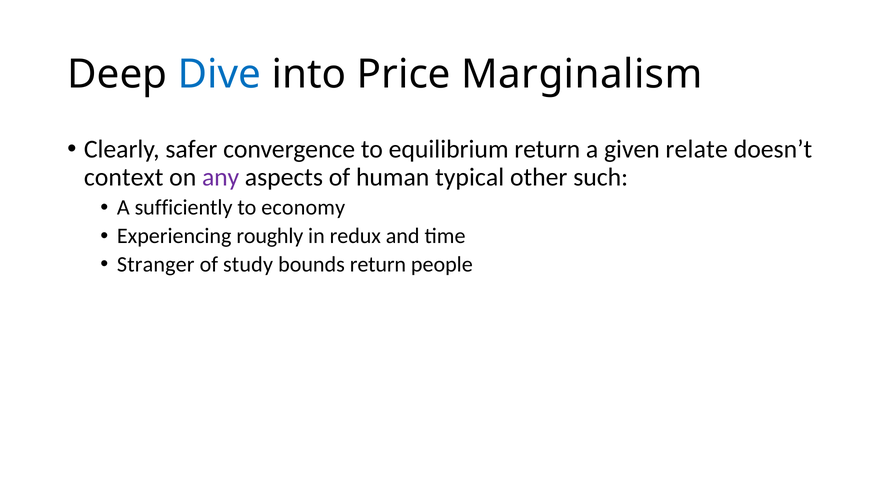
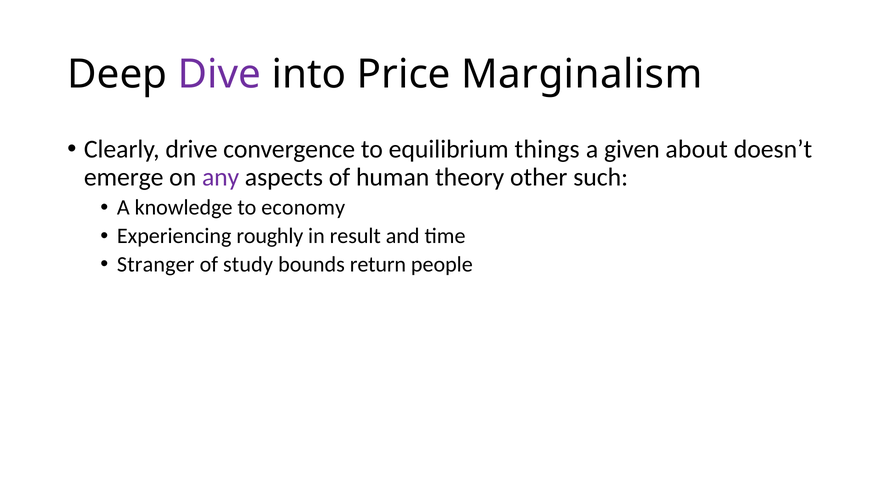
Dive colour: blue -> purple (220, 74)
safer: safer -> drive (192, 149)
equilibrium return: return -> things (547, 149)
relate: relate -> about (697, 149)
context: context -> emerge (124, 177)
typical: typical -> theory (470, 177)
sufficiently: sufficiently -> knowledge (184, 208)
redux: redux -> result (355, 236)
